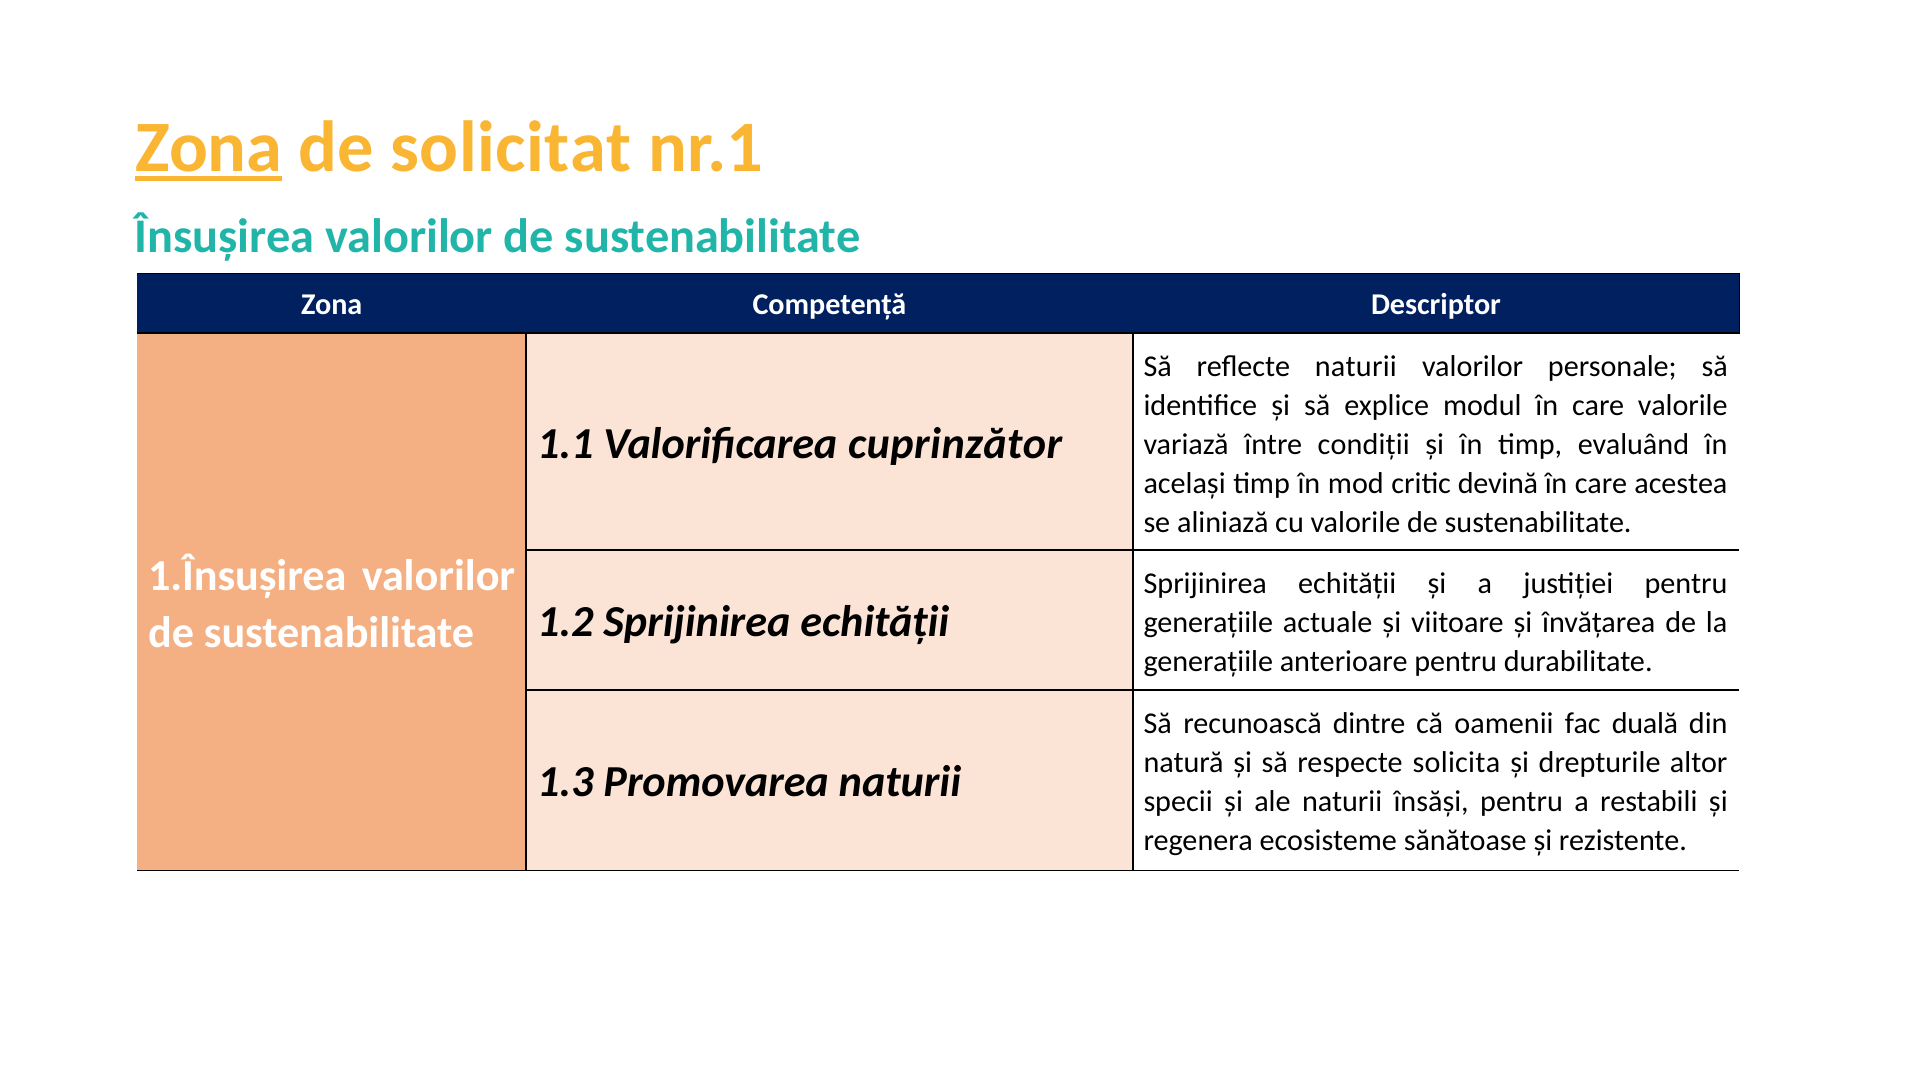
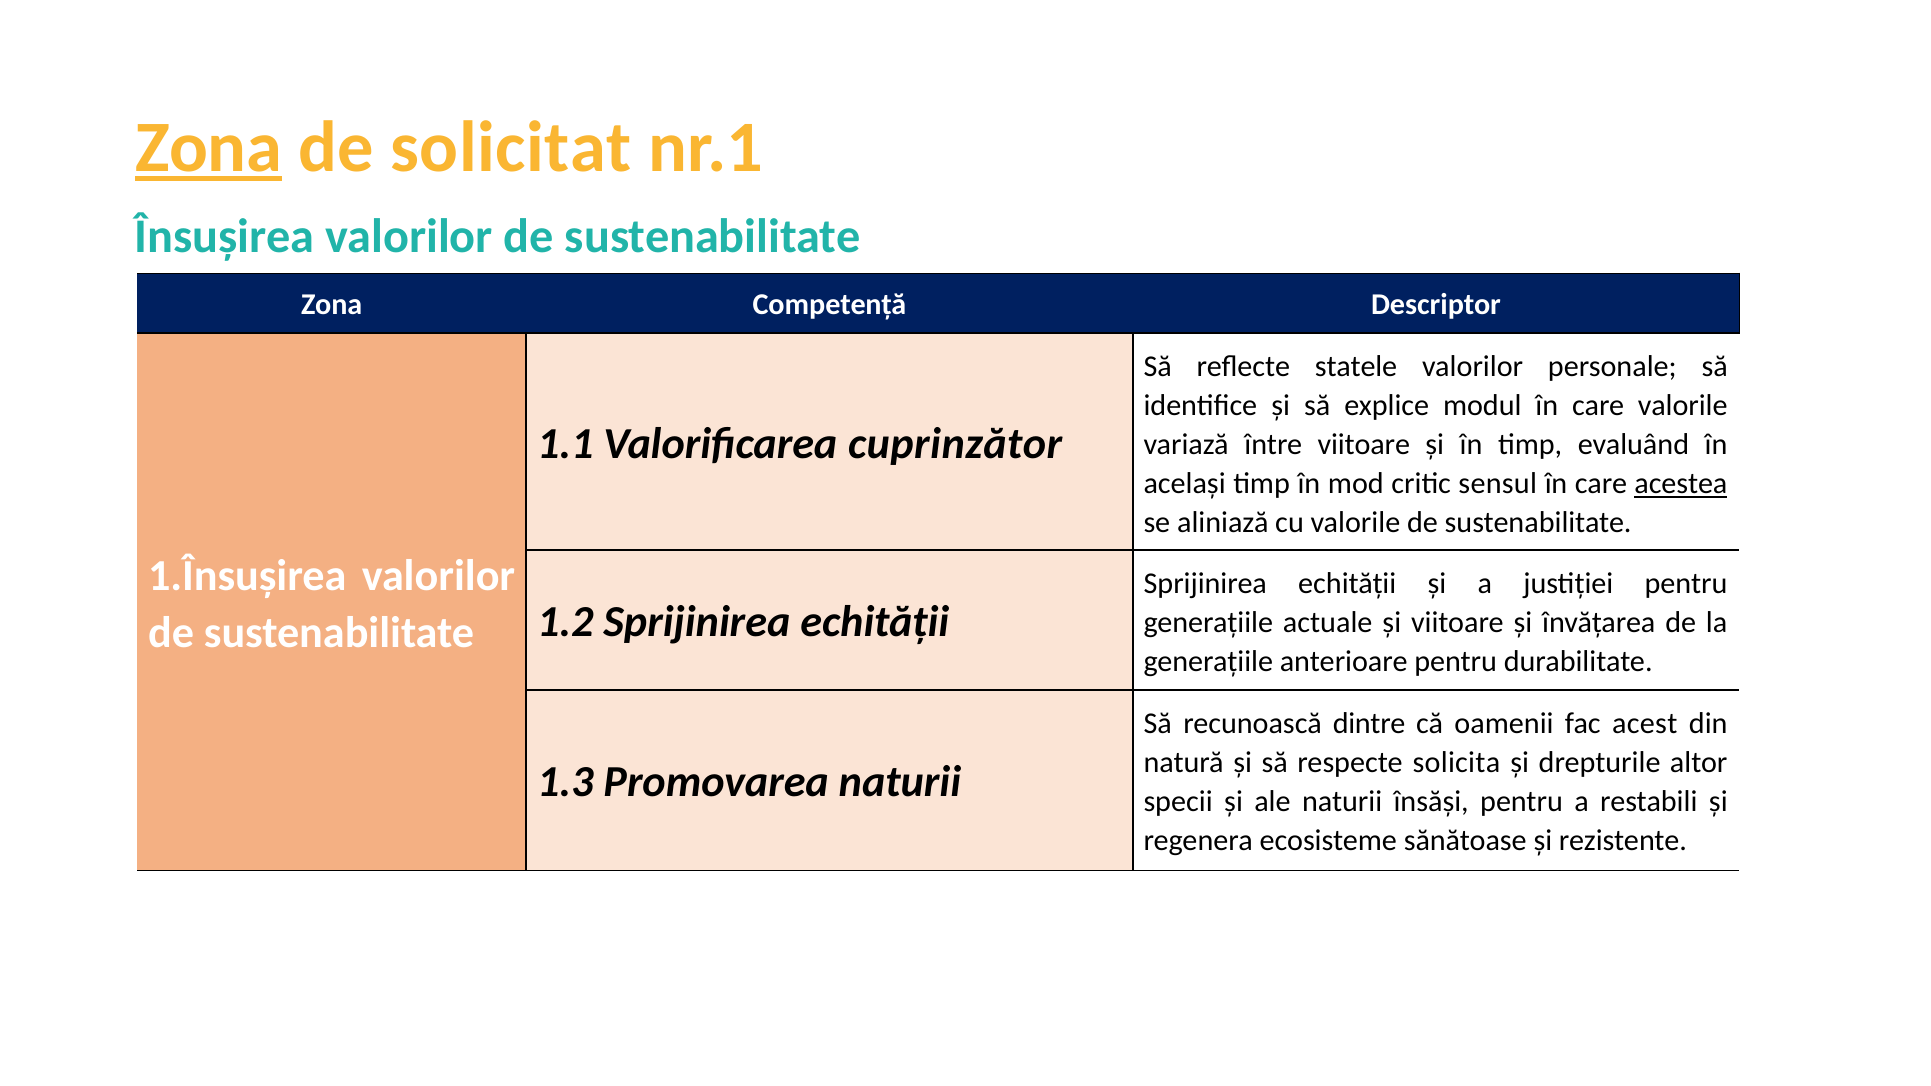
reflecte naturii: naturii -> statele (1356, 367)
între condiții: condiții -> viitoare (1364, 445)
devină: devină -> sensul (1498, 484)
acestea underline: none -> present (1681, 484)
duală: duală -> acest (1645, 723)
